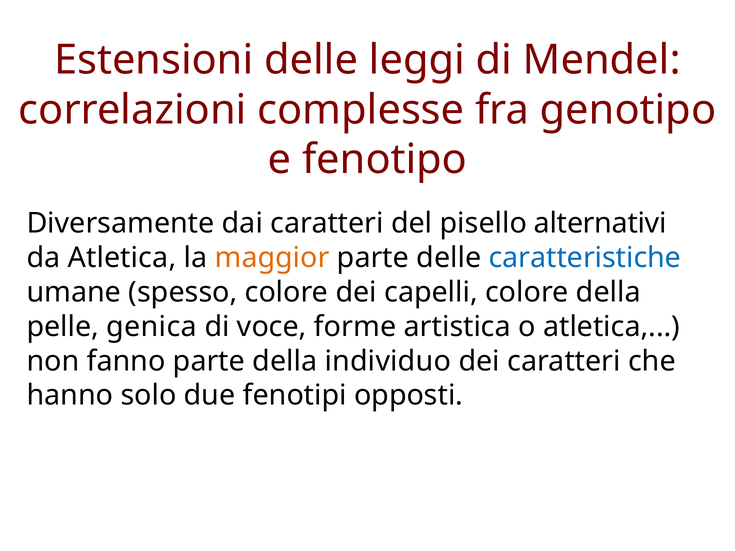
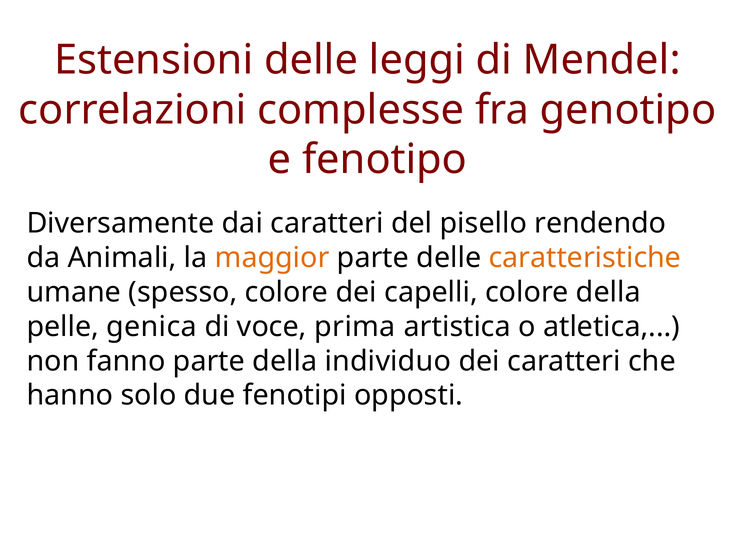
alternativi: alternativi -> rendendo (600, 223)
da Atletica: Atletica -> Animali (122, 258)
caratteristiche colour: blue -> orange (585, 258)
forme: forme -> prima (355, 327)
